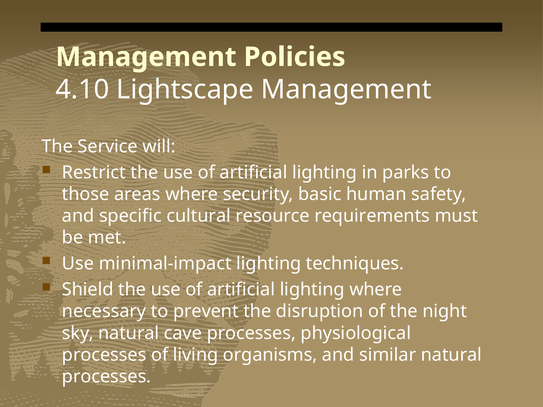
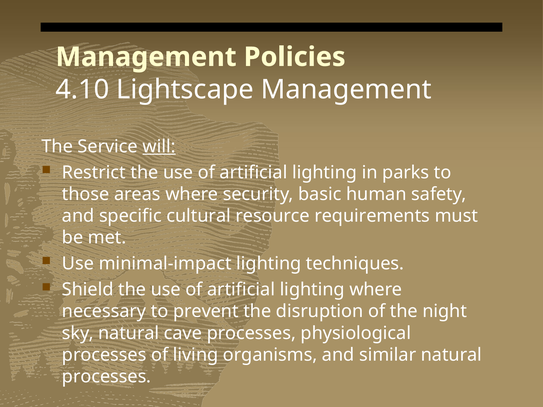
will underline: none -> present (159, 146)
